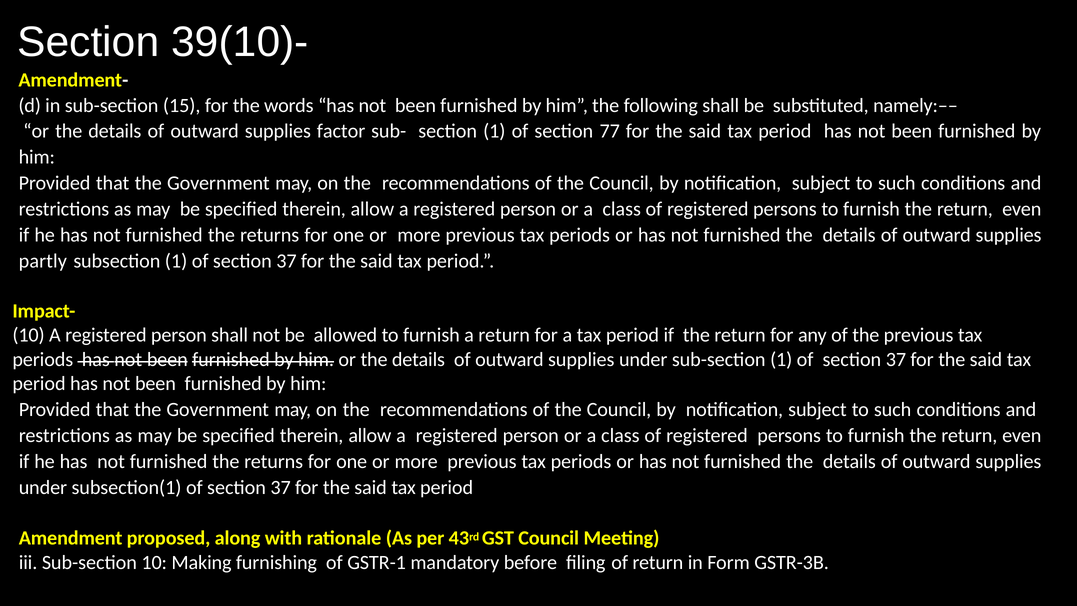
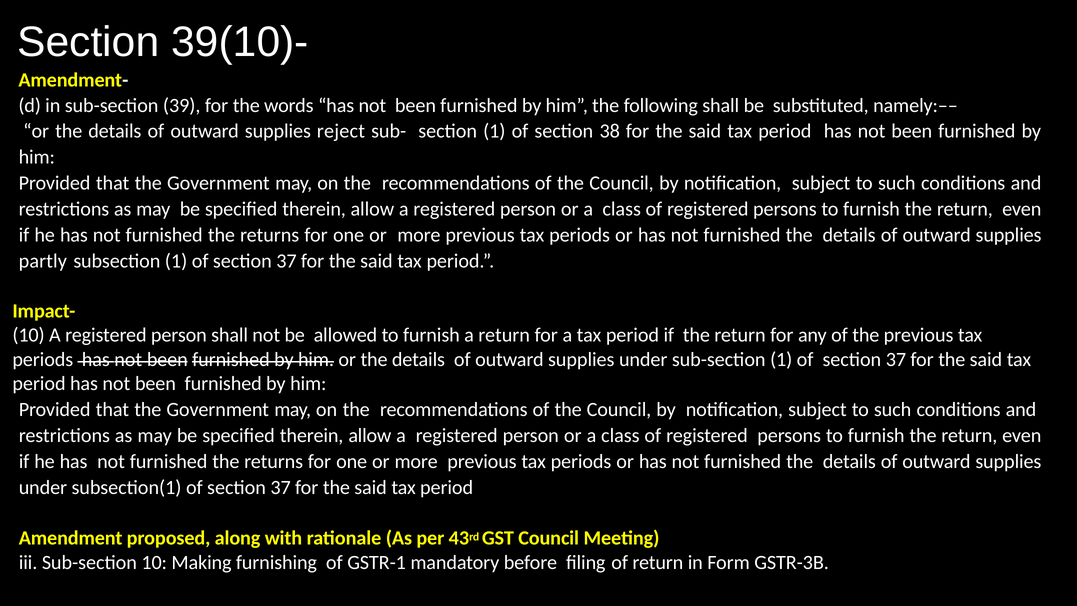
15: 15 -> 39 (182, 105)
factor: factor -> reject (341, 131)
77: 77 -> 38 (610, 131)
